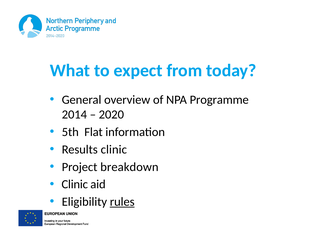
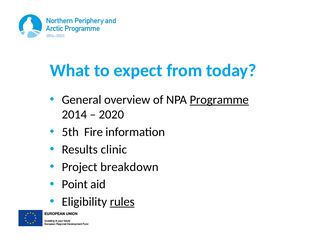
Programme underline: none -> present (219, 100)
Flat: Flat -> Fire (94, 132)
Clinic: Clinic -> Point (75, 184)
